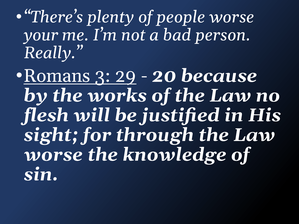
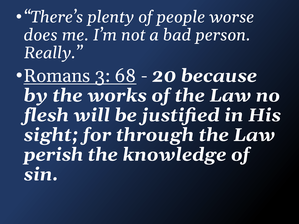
your: your -> does (41, 35)
29: 29 -> 68 (126, 76)
worse: worse -> perish (53, 155)
